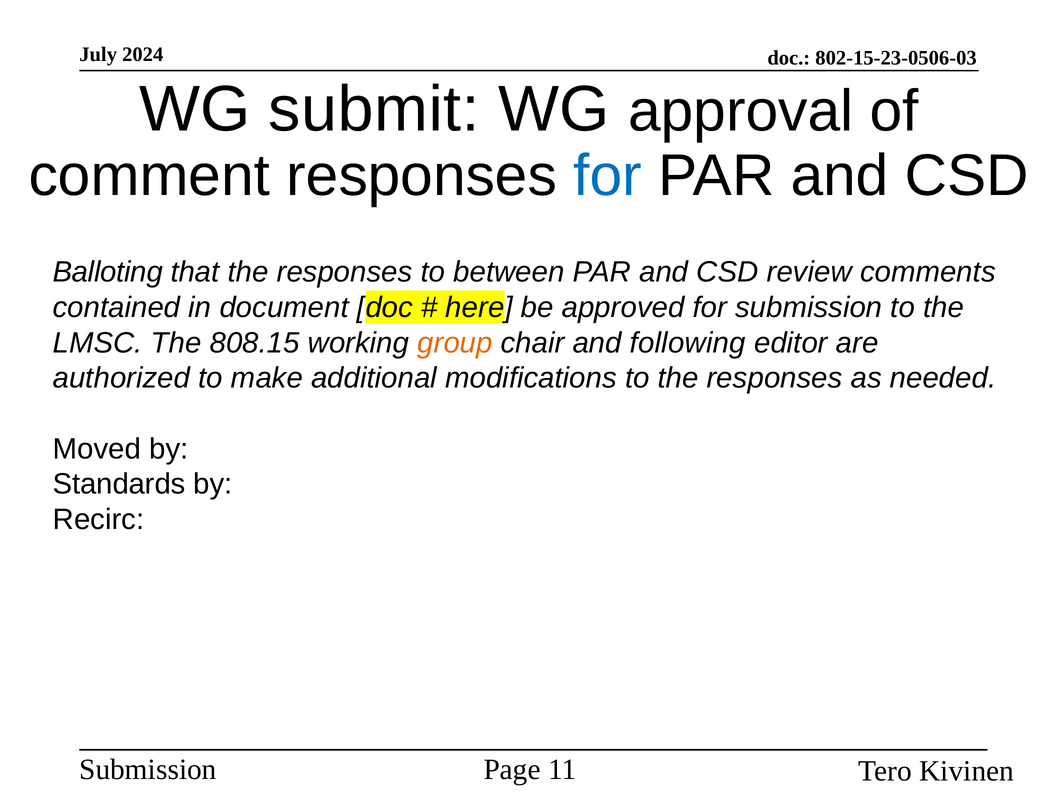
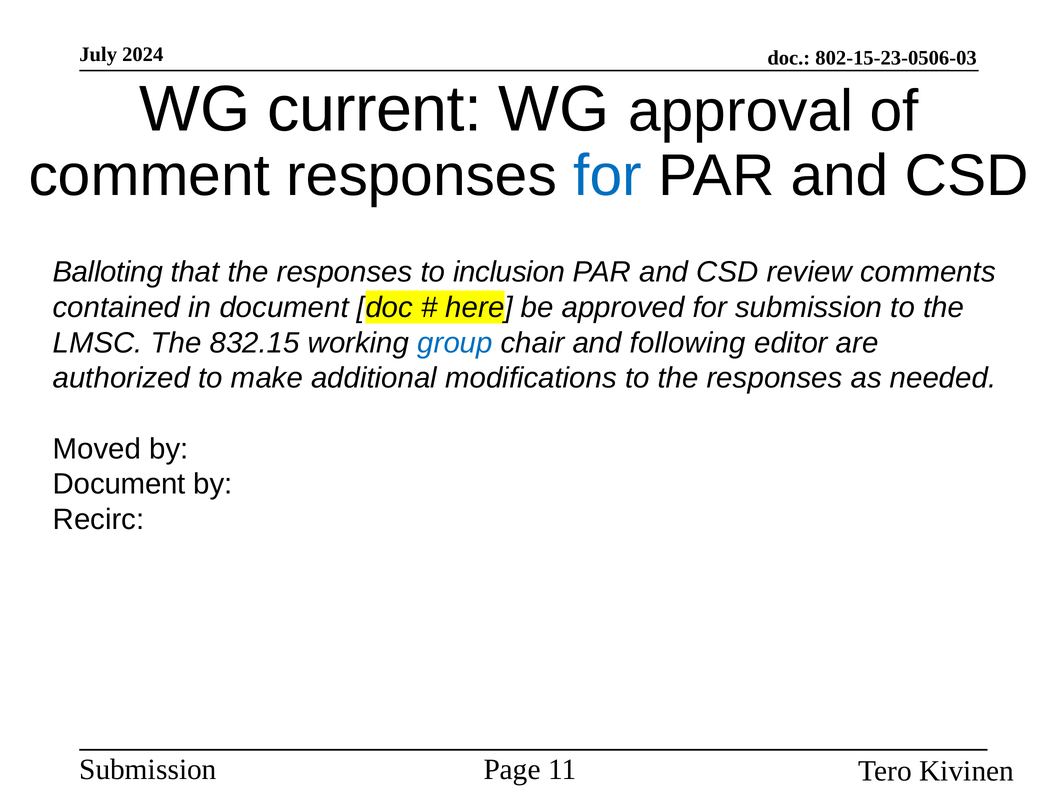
submit: submit -> current (375, 109)
between: between -> inclusion (509, 272)
808.15: 808.15 -> 832.15 (255, 343)
group colour: orange -> blue (455, 343)
Standards: Standards -> Document (119, 484)
